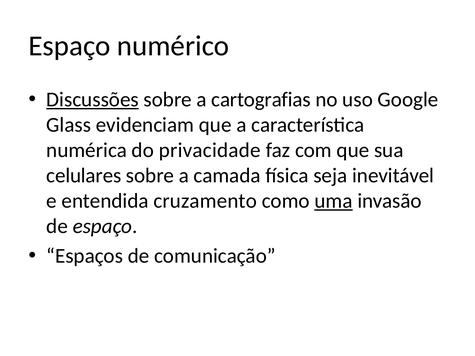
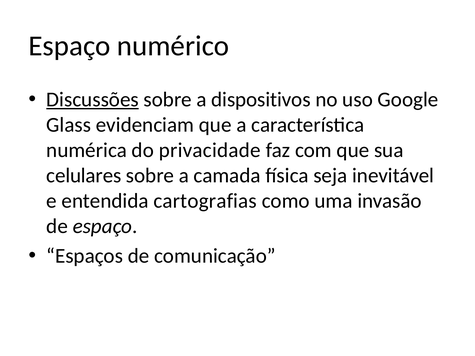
cartografias: cartografias -> dispositivos (261, 100)
cruzamento: cruzamento -> cartografias (205, 201)
uma underline: present -> none (334, 201)
